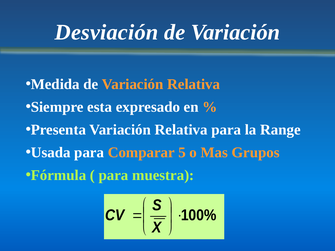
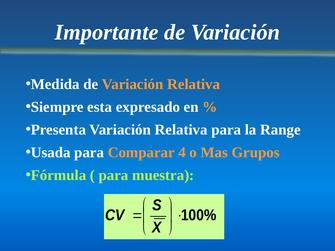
Desviación: Desviación -> Importante (107, 32)
5: 5 -> 4 (182, 153)
